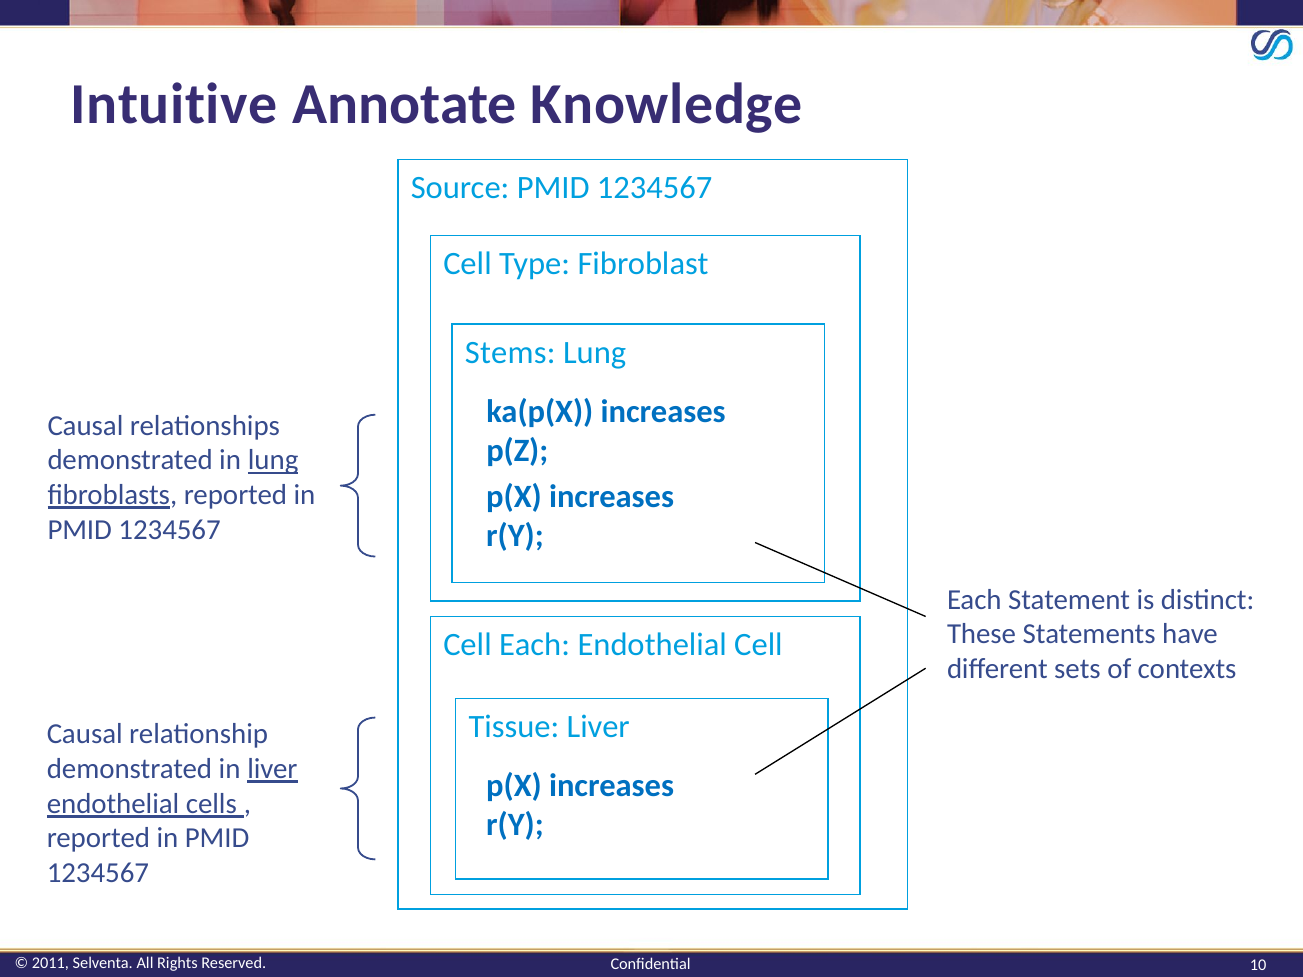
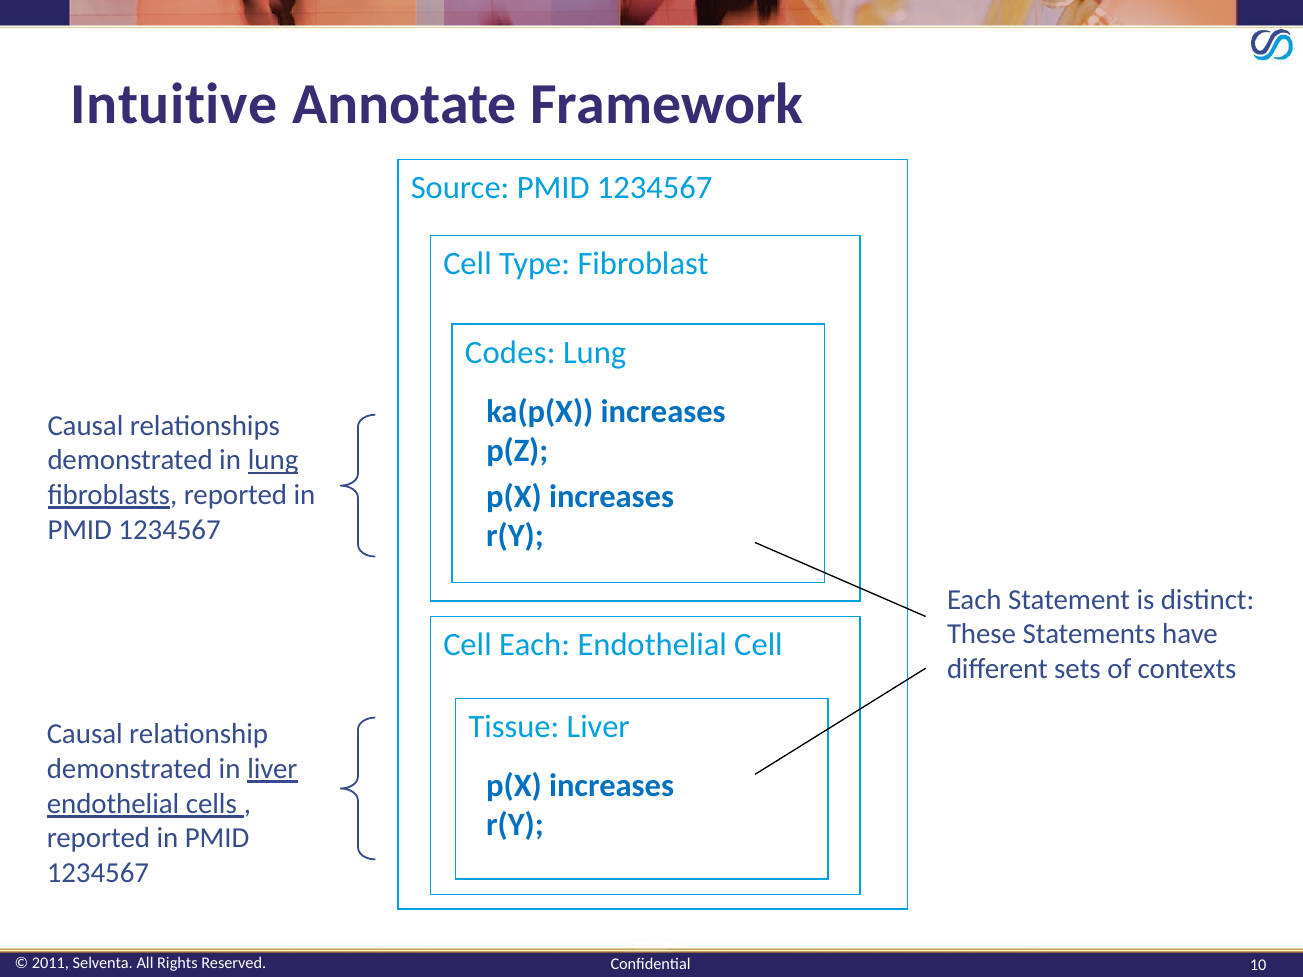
Knowledge: Knowledge -> Framework (667, 105)
Stems: Stems -> Codes (510, 352)
